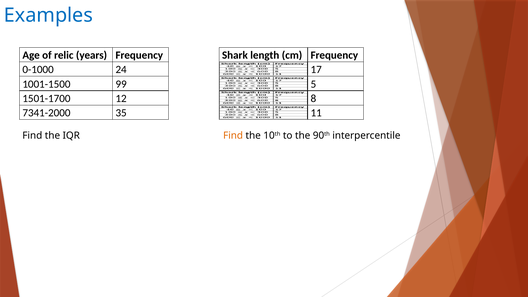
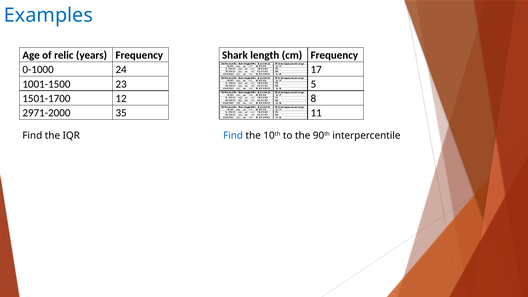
99: 99 -> 23 (121, 84)
7341-2000: 7341-2000 -> 2971-2000 (46, 113)
Find colour: orange -> blue (233, 136)
